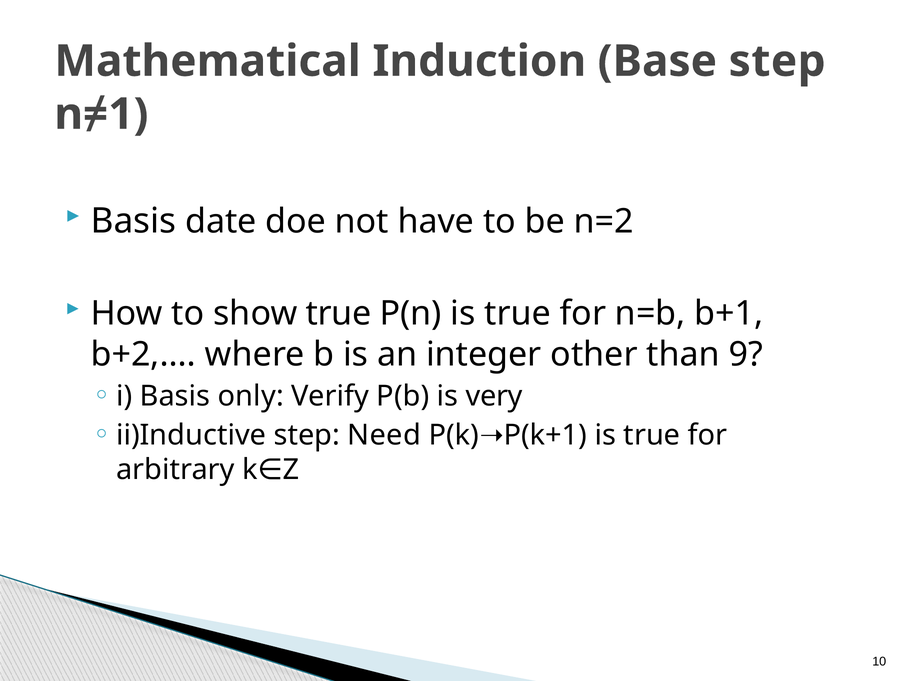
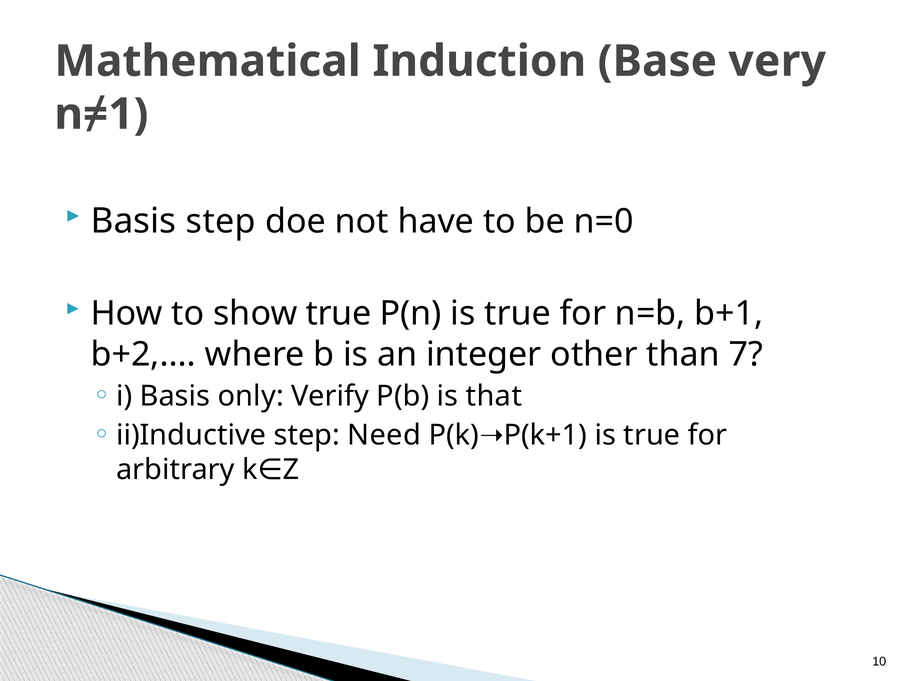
Base step: step -> very (777, 61)
Basis date: date -> step (221, 222)
n=2: n=2 -> n=0 (604, 222)
9: 9 -> 7 (746, 355)
very: very -> that (494, 396)
